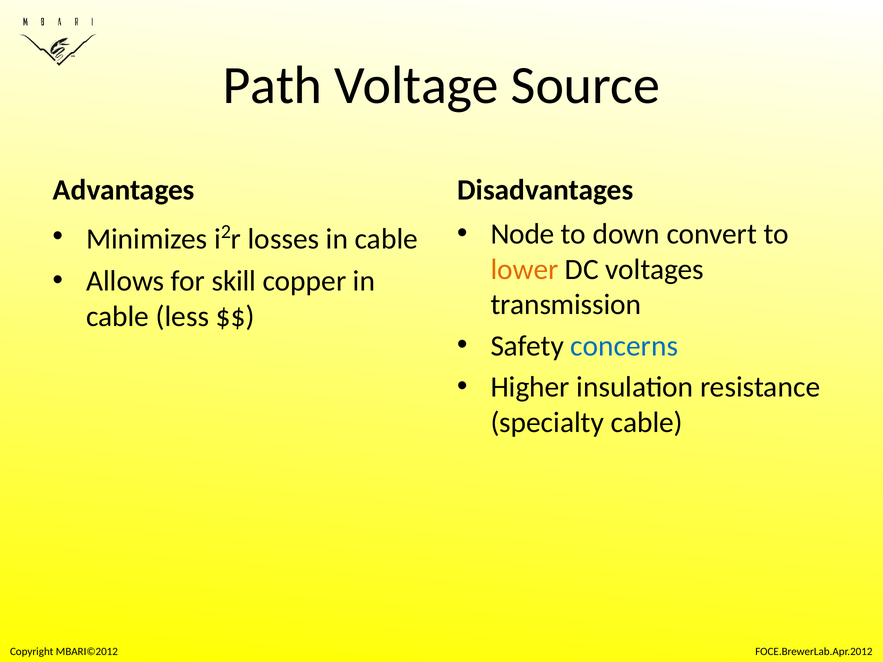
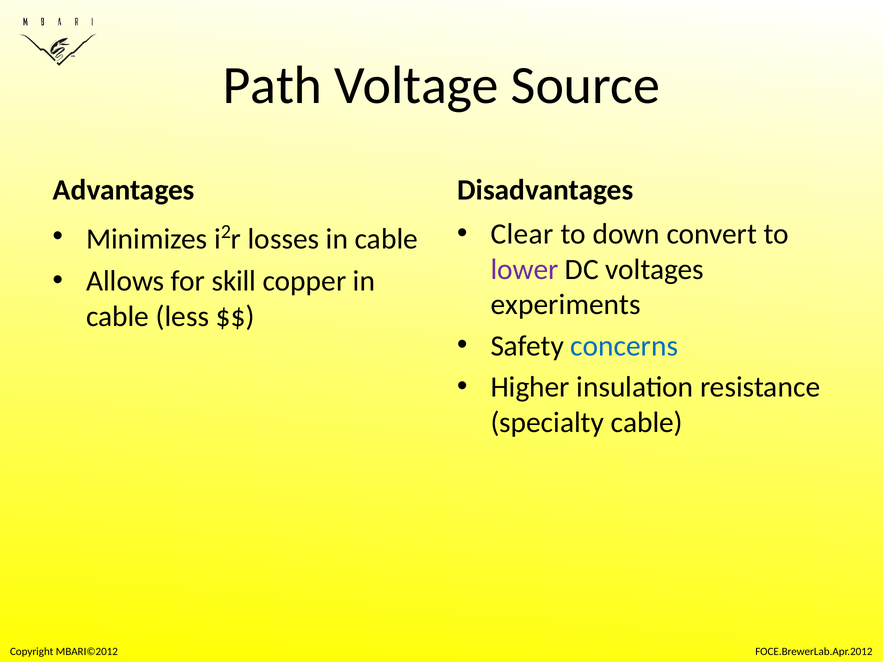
Node: Node -> Clear (522, 234)
lower colour: orange -> purple (524, 269)
transmission: transmission -> experiments (566, 305)
